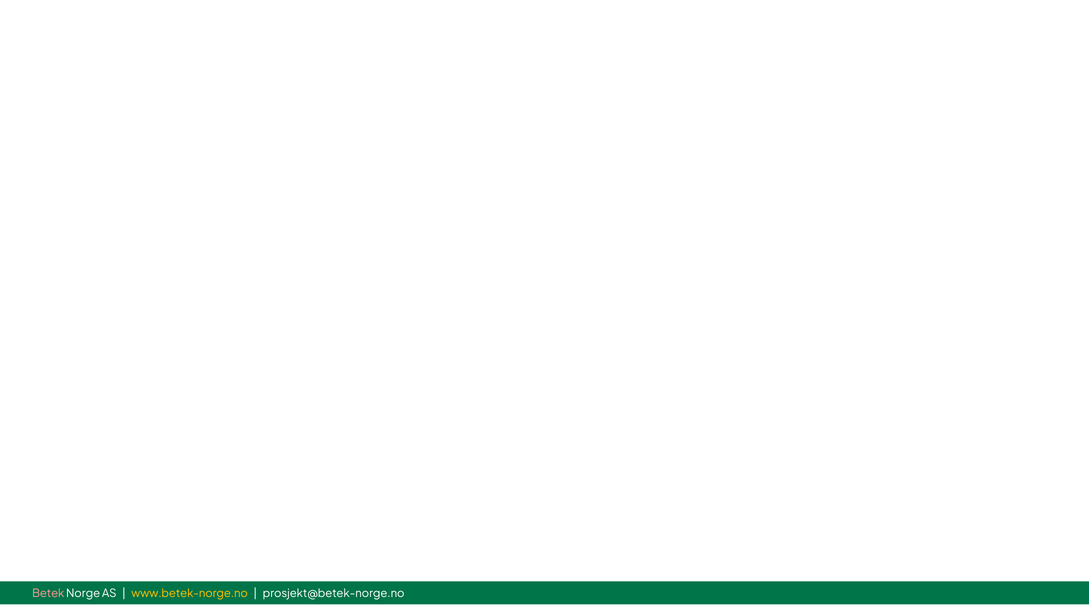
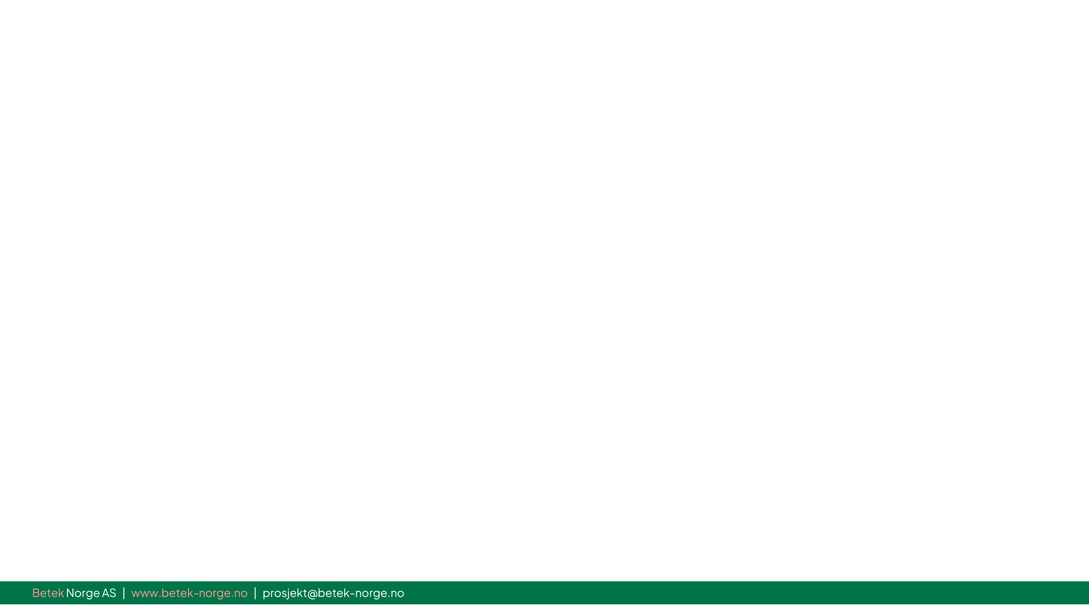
www.betek-norge.no colour: yellow -> pink (190, 593)
